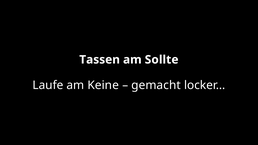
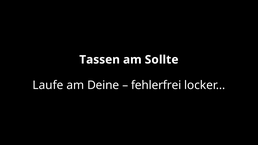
Keine: Keine -> Deine (103, 85)
gemacht: gemacht -> fehlerfrei (156, 85)
